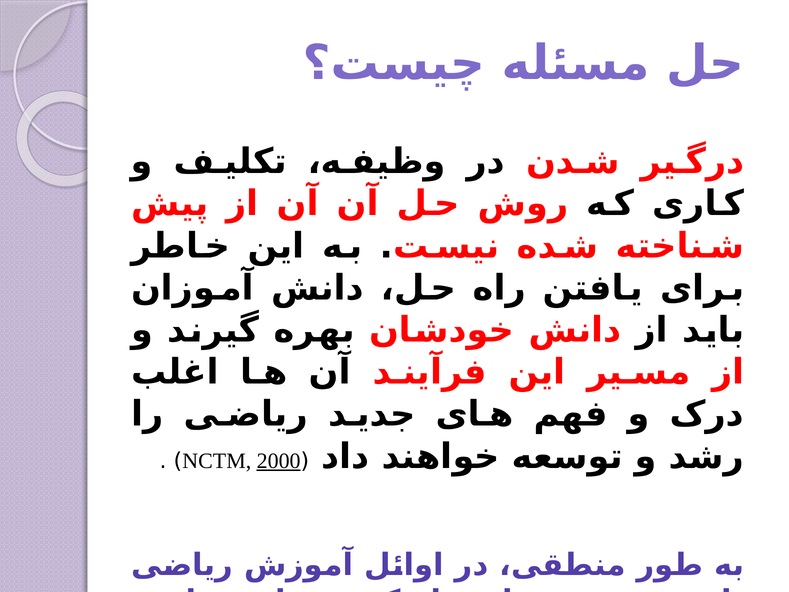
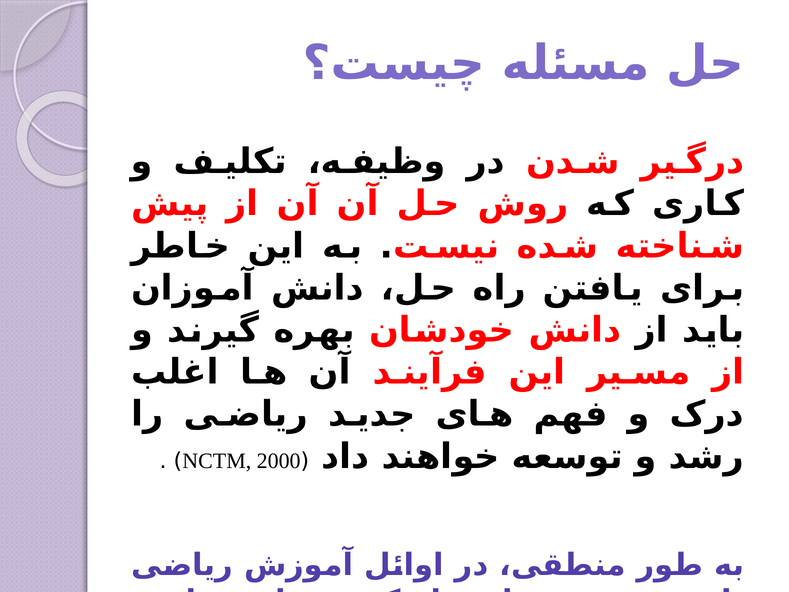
2000 underline: present -> none (279, 461)
